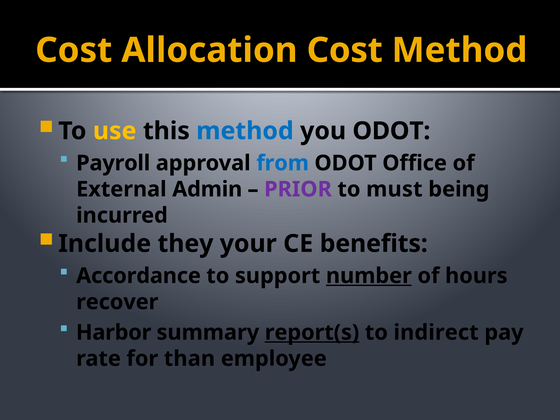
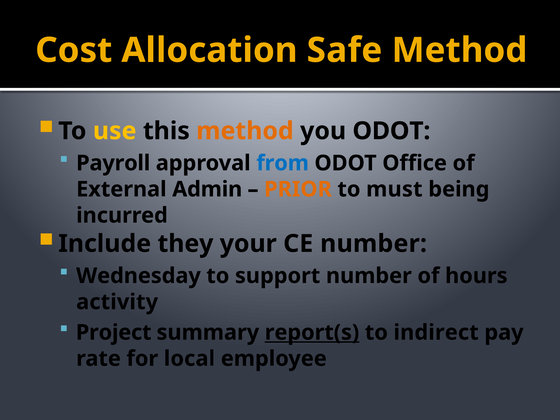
Allocation Cost: Cost -> Safe (344, 50)
method colour: blue -> orange (245, 131)
PRIOR colour: purple -> orange (298, 189)
CE benefits: benefits -> number (374, 244)
Accordance: Accordance -> Wednesday (138, 276)
number underline: present -> none (369, 276)
recover: recover -> activity (117, 302)
Harbor: Harbor -> Project (114, 332)
than: than -> local (189, 359)
